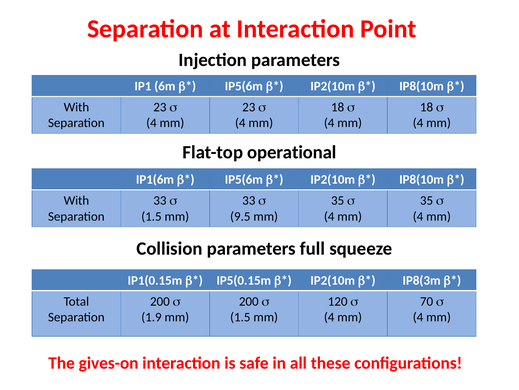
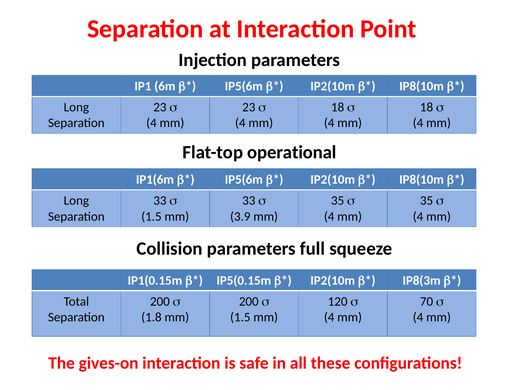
With: With -> Long (76, 107)
With: With -> Long (76, 200)
9.5: 9.5 -> 3.9 (240, 216)
1.9: 1.9 -> 1.8 (151, 317)
